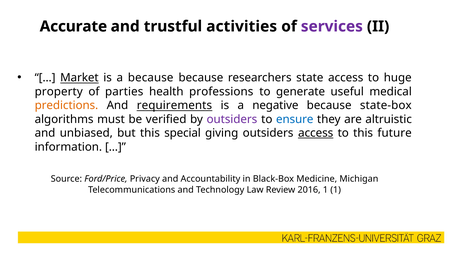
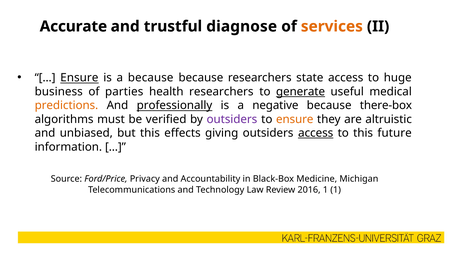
activities: activities -> diagnose (242, 26)
services colour: purple -> orange (332, 26)
Market: Market -> Ensure (79, 78)
property: property -> business (59, 92)
health professions: professions -> researchers (221, 92)
generate underline: none -> present (301, 92)
requirements: requirements -> professionally (175, 105)
state-box: state-box -> there-box (386, 105)
ensure colour: blue -> orange (295, 119)
special: special -> effects (182, 133)
